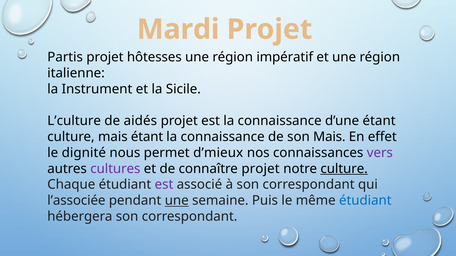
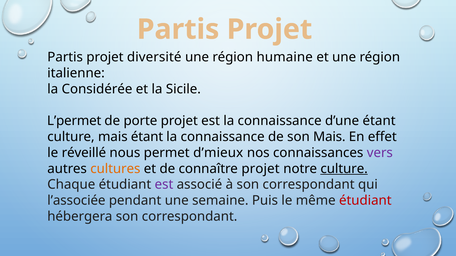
Mardi: Mardi -> Partis (178, 29)
hôtesses: hôtesses -> diversité (154, 57)
impératif: impératif -> humaine (285, 57)
Instrument: Instrument -> Considérée (97, 89)
L’culture: L’culture -> L’permet (74, 121)
aidés: aidés -> porte (140, 121)
dignité: dignité -> réveillé (84, 153)
cultures colour: purple -> orange (115, 169)
une underline: present -> none (177, 201)
étudiant colour: blue -> red (365, 201)
